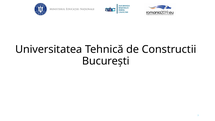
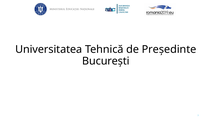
Constructii: Constructii -> Președinte (169, 49)
